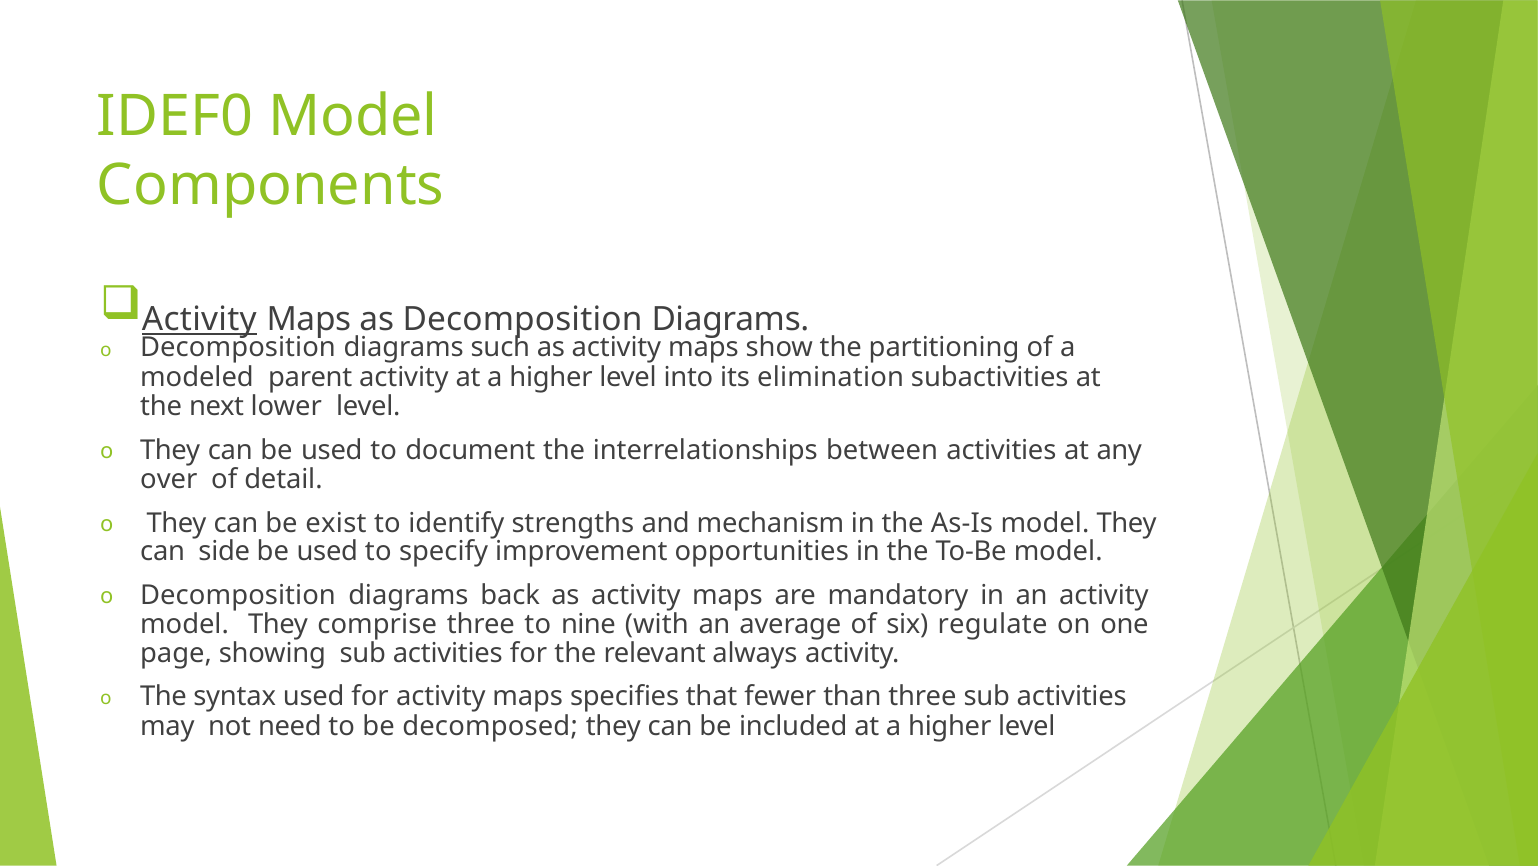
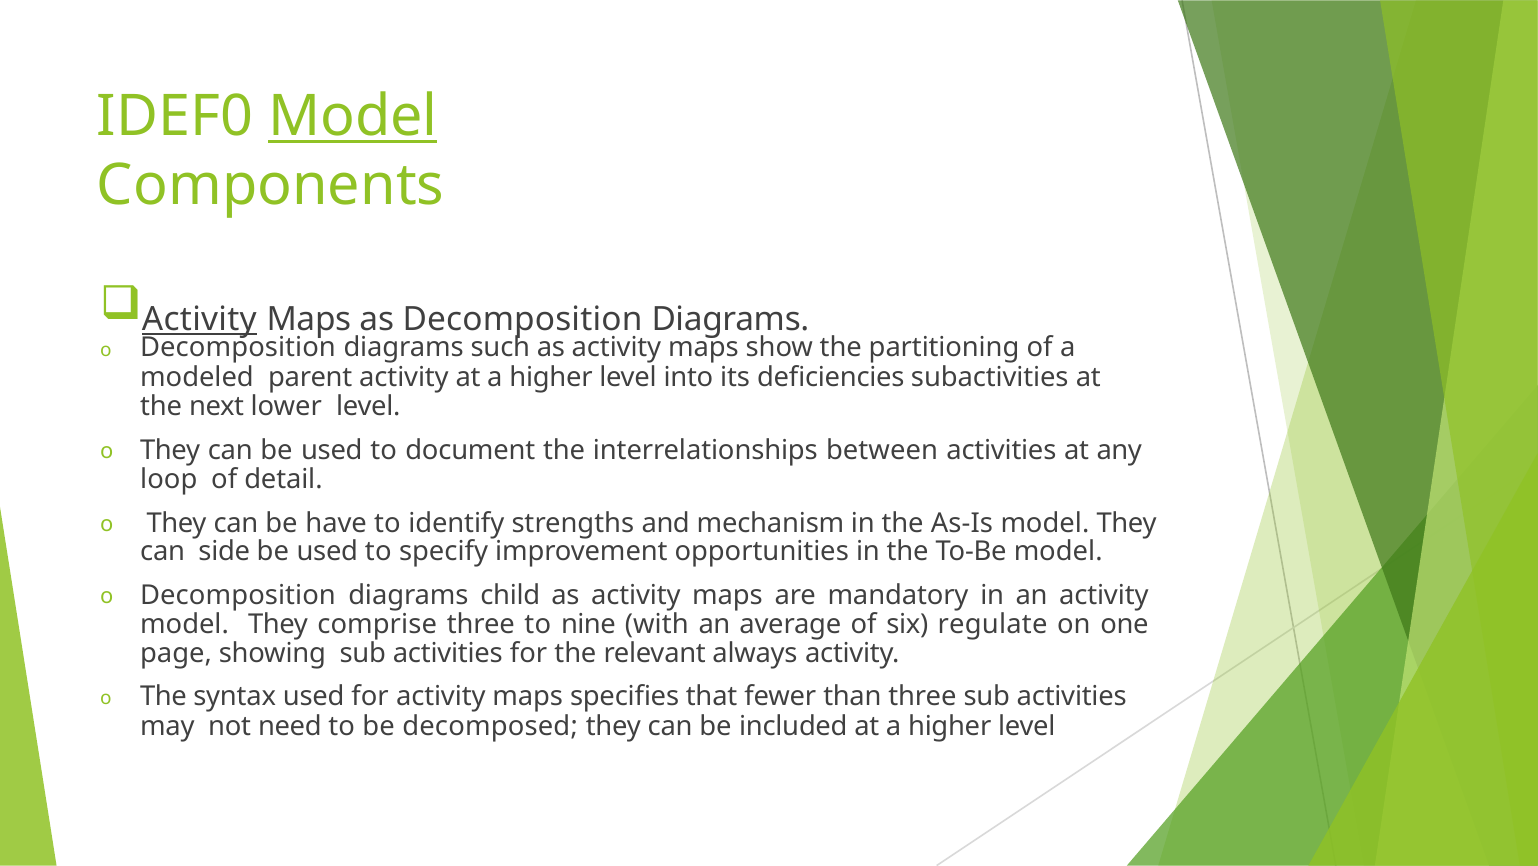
Model underline: none -> present (353, 117)
elimination: elimination -> deﬁciencies (831, 377)
over: over -> loop (169, 479)
exist: exist -> have (336, 523)
back: back -> child (510, 596)
